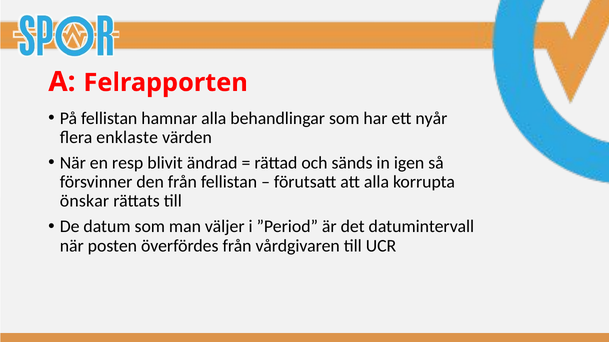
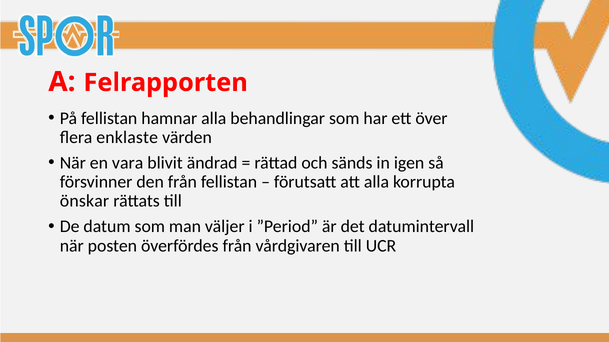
nyår: nyår -> över (431, 118)
resp: resp -> vara (128, 163)
